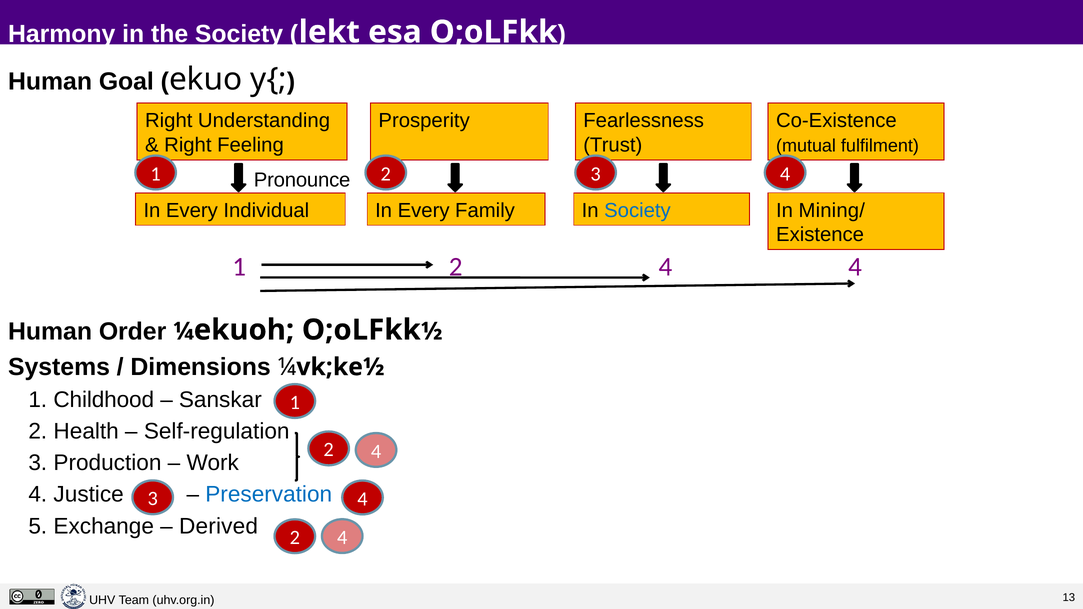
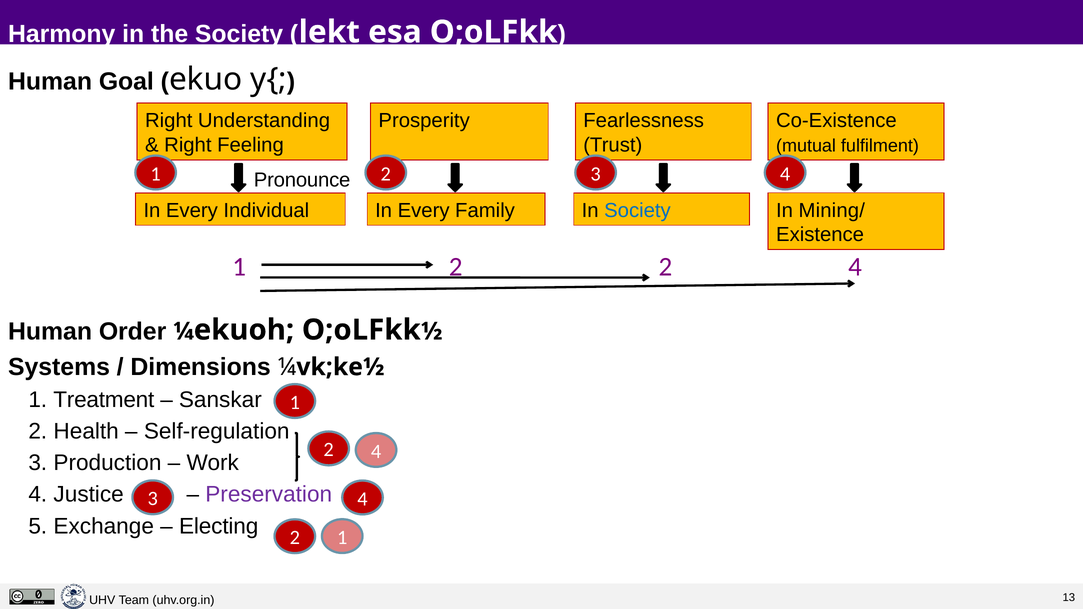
4: 4 -> 2 (665, 267)
Childhood: Childhood -> Treatment (104, 400)
Preservation colour: blue -> purple (269, 495)
Derived: Derived -> Electing (219, 526)
4: 4 -> 1 (342, 538)
